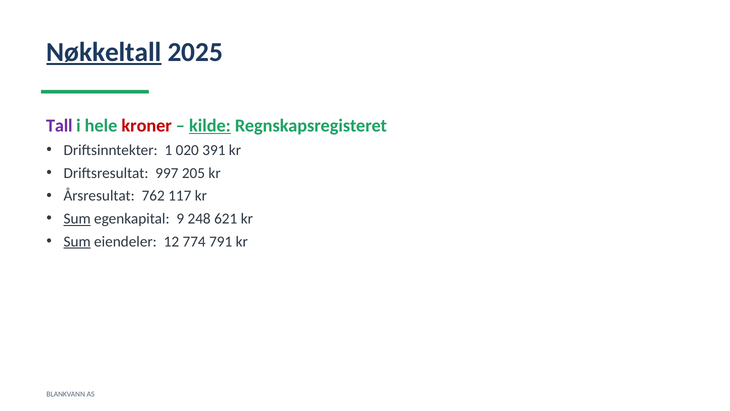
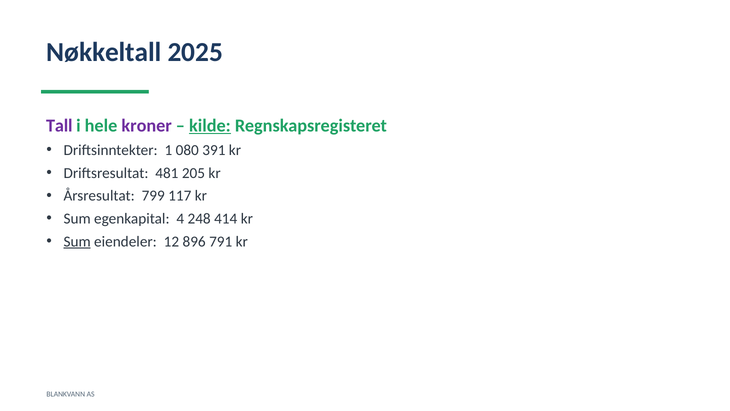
Nøkkeltall underline: present -> none (104, 52)
kroner colour: red -> purple (147, 126)
020: 020 -> 080 (187, 150)
997: 997 -> 481 (167, 173)
762: 762 -> 799 (153, 196)
Sum underline: present -> none (77, 219)
9: 9 -> 4 (180, 219)
621: 621 -> 414 (226, 219)
774: 774 -> 896 (194, 241)
